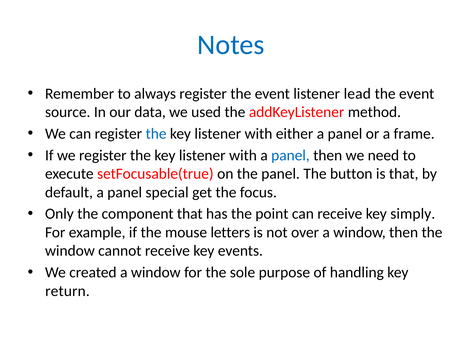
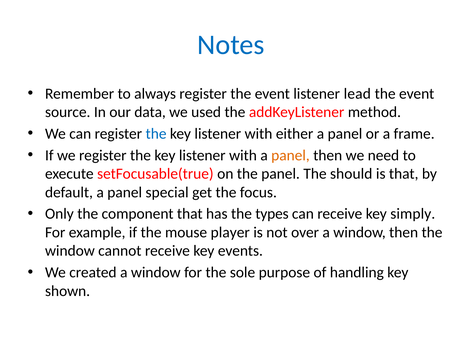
panel colour: blue -> orange (290, 155)
button: button -> should (351, 174)
point: point -> types (272, 214)
letters: letters -> player (230, 232)
return: return -> shown (68, 291)
